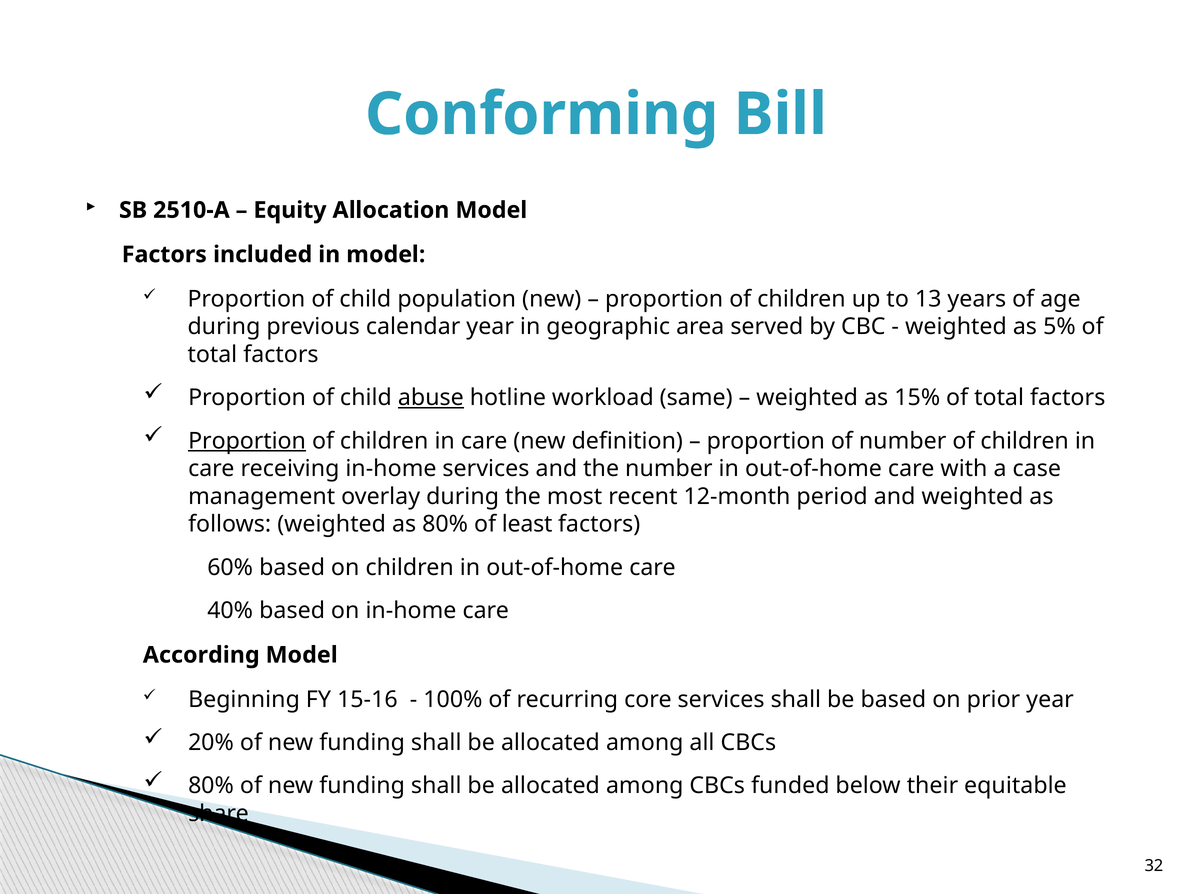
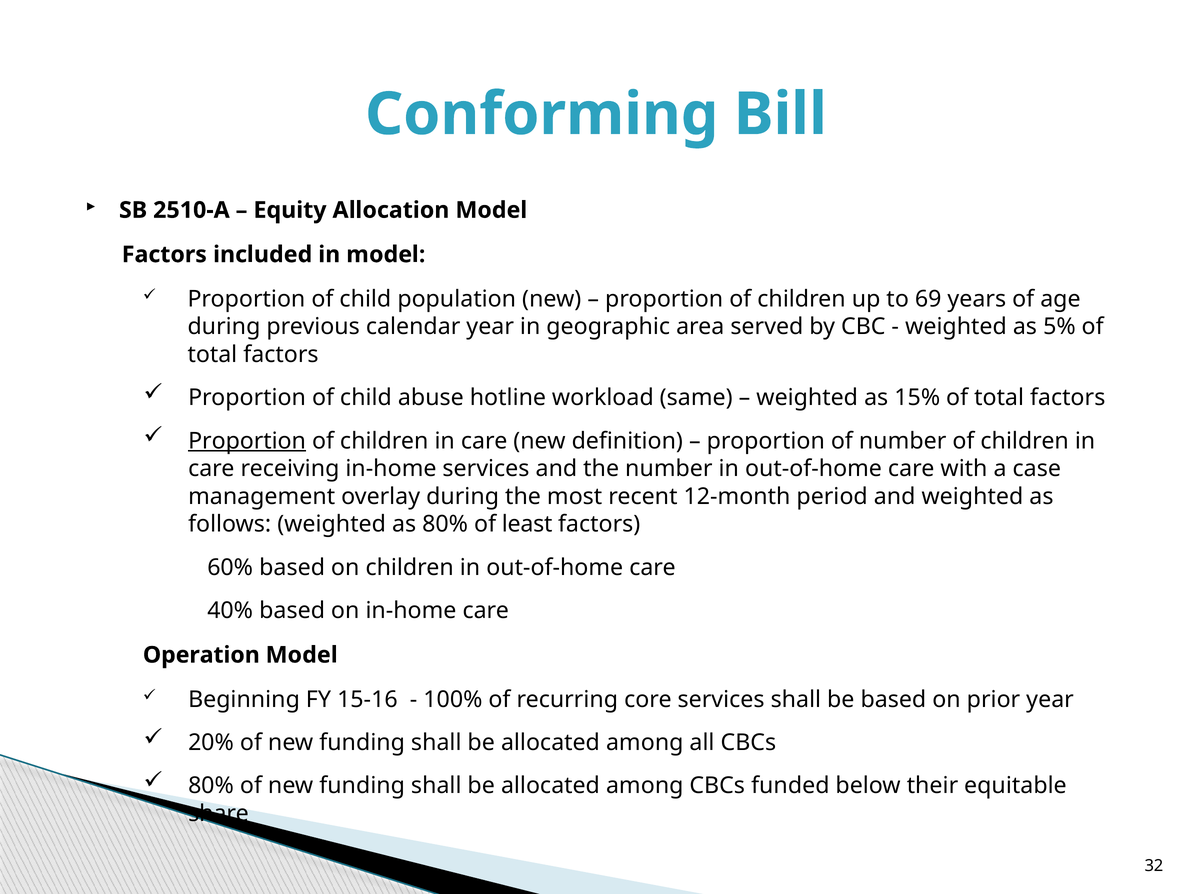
13: 13 -> 69 (928, 299)
abuse underline: present -> none (431, 398)
According: According -> Operation (201, 655)
